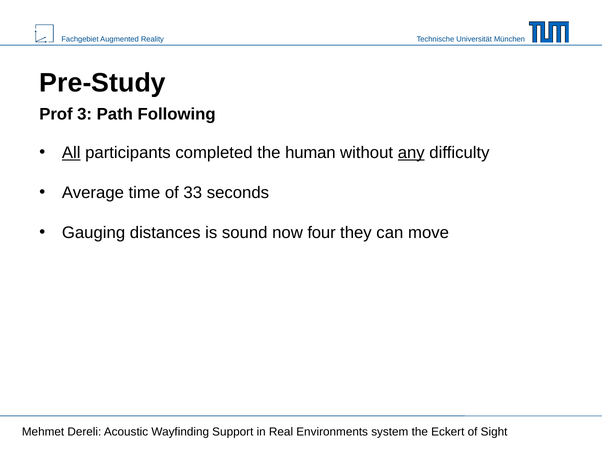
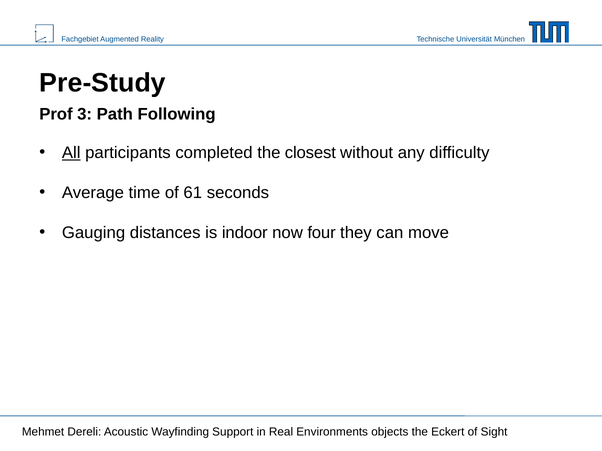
human: human -> closest (310, 153)
any underline: present -> none (411, 153)
33: 33 -> 61 (193, 193)
sound: sound -> indoor (245, 233)
system: system -> objects (390, 432)
